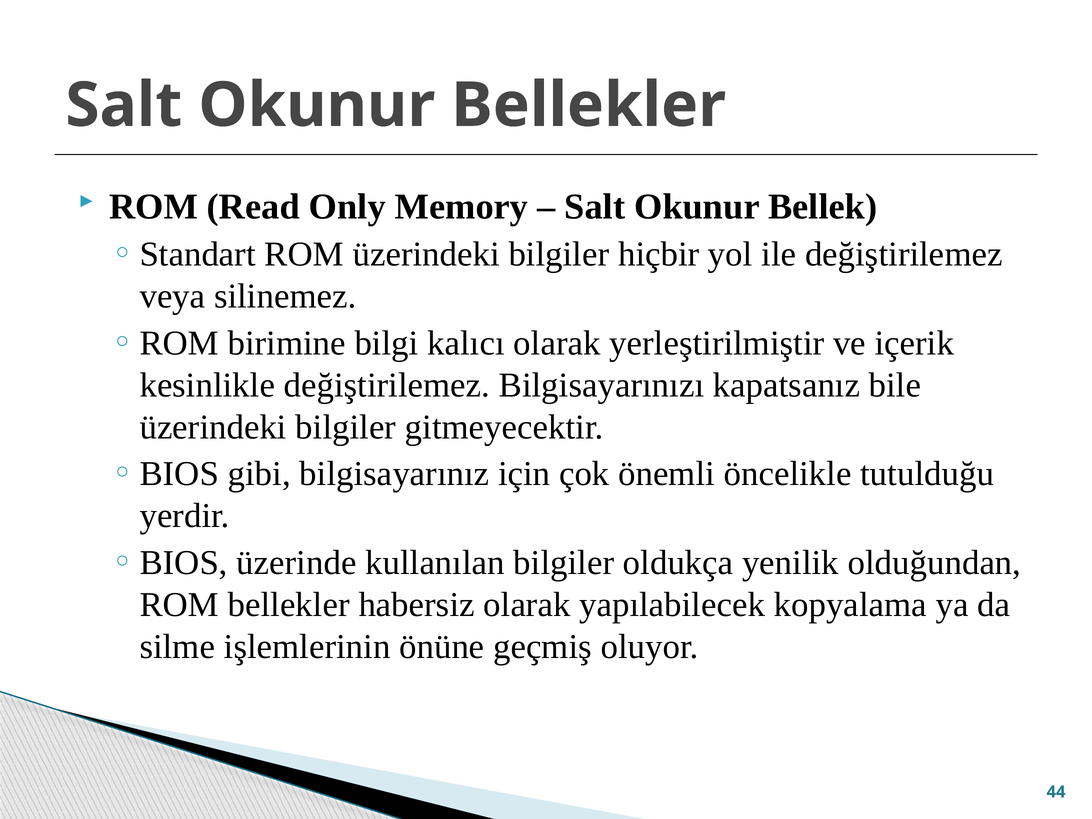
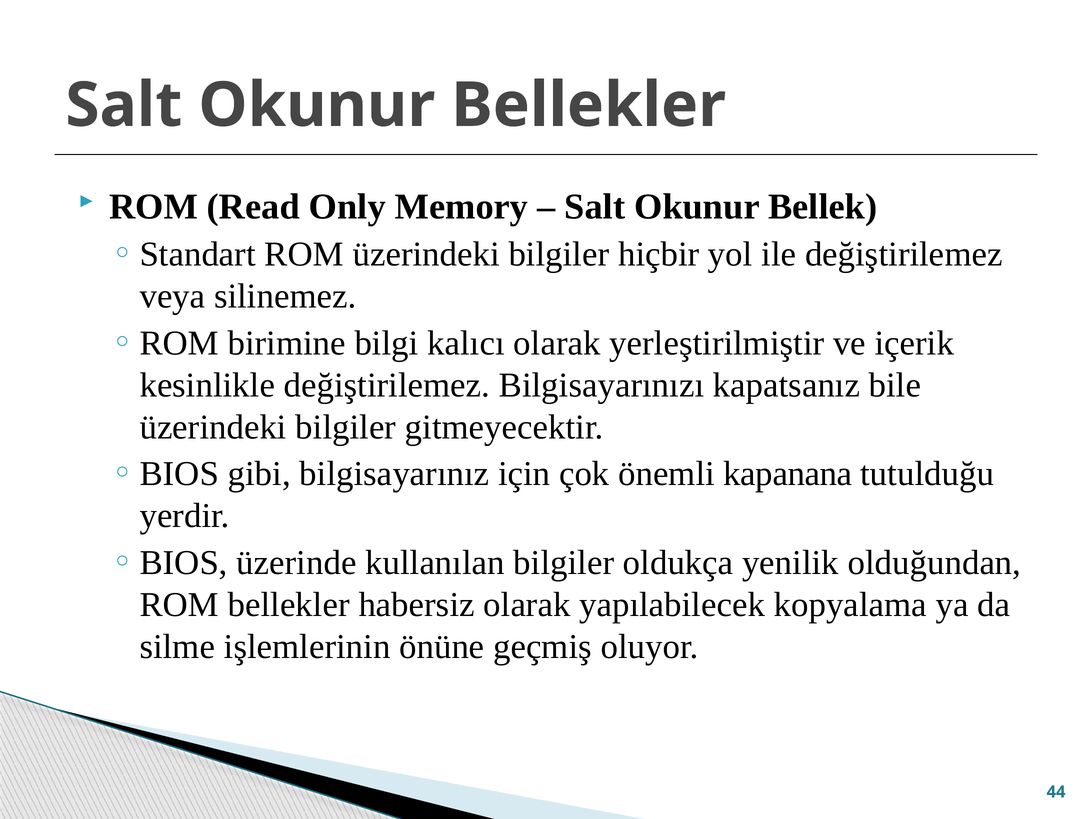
öncelikle: öncelikle -> kapanana (788, 474)
